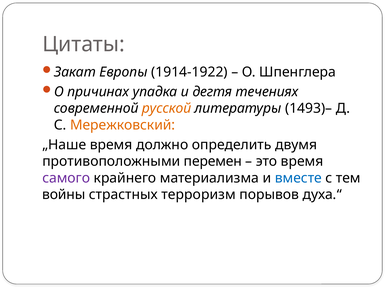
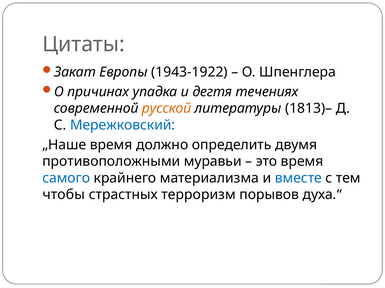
1914-1922: 1914-1922 -> 1943-1922 (189, 72)
1493)–: 1493)– -> 1813)– (309, 109)
Мережковский colour: orange -> blue (123, 125)
перемен: перемен -> муравьи (213, 162)
самого colour: purple -> blue (66, 178)
войны: войны -> чтобы (64, 195)
